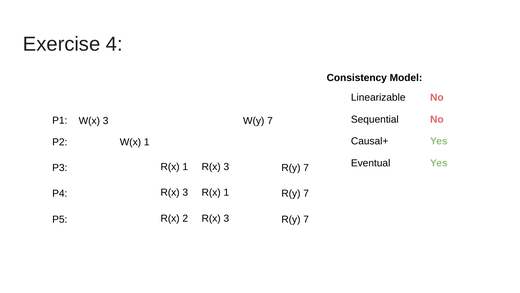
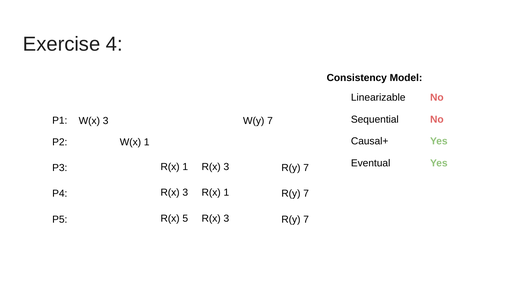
2: 2 -> 5 (185, 218)
